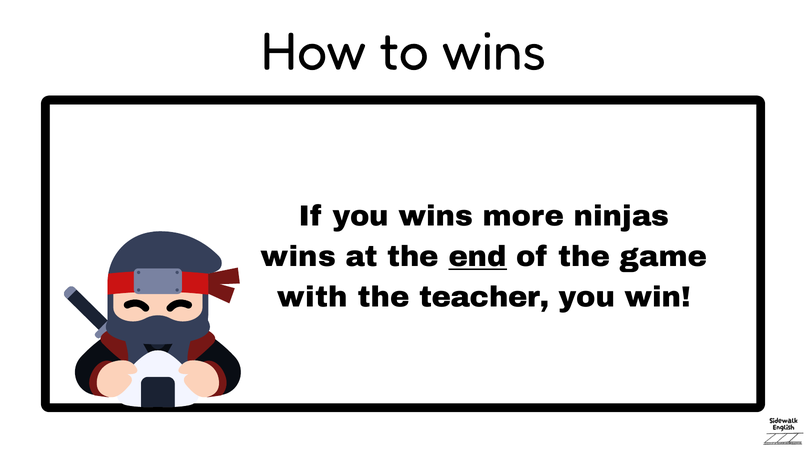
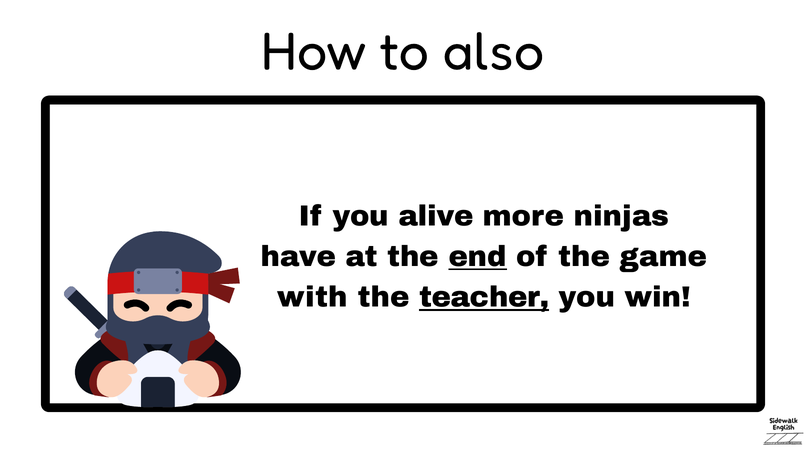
to wins: wins -> also (493, 52)
you wins: wins -> alive (436, 216)
wins: wins -> have (299, 257)
teacher underline: none -> present (484, 298)
